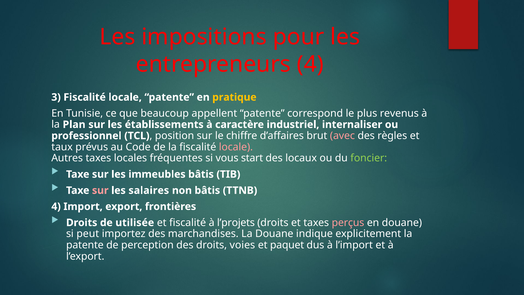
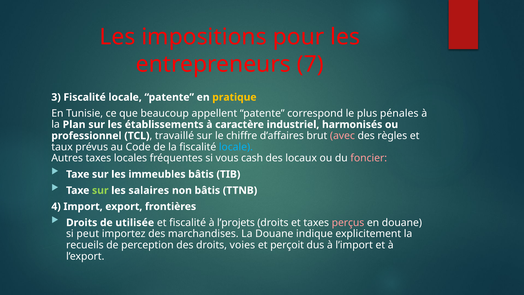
entrepreneurs 4: 4 -> 7 (310, 64)
revenus: revenus -> pénales (399, 113)
internaliser: internaliser -> harmonisés (352, 124)
position: position -> travaillé (174, 136)
locale colour: pink -> light blue (236, 147)
start: start -> cash (252, 158)
foncier colour: light green -> pink (369, 158)
sur colour: pink -> light green (100, 190)
patente: patente -> recueils (85, 245)
paquet: paquet -> perçoit (287, 245)
